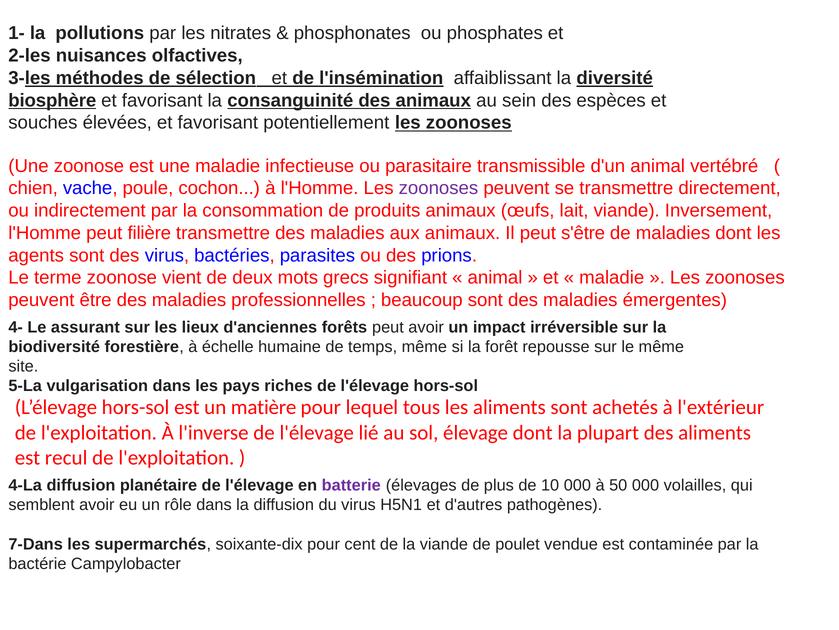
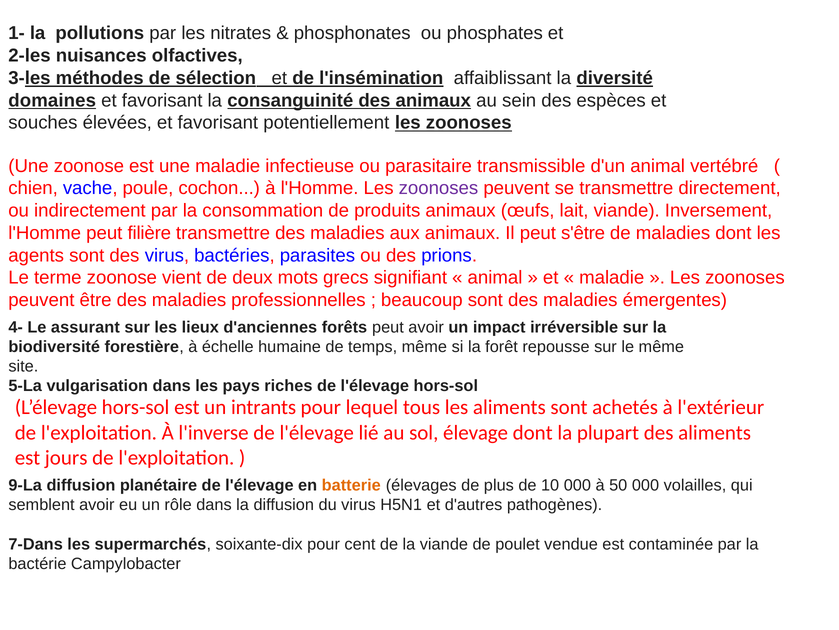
biosphère: biosphère -> domaines (52, 100)
matière: matière -> intrants (264, 407)
recul: recul -> jours (66, 457)
4-La: 4-La -> 9-La (25, 485)
batterie colour: purple -> orange (351, 485)
